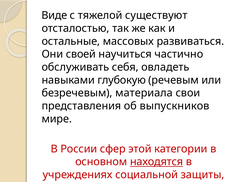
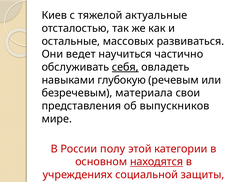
Виде: Виде -> Киев (54, 15)
существуют: существуют -> актуальные (156, 15)
своей: своей -> ведет (81, 54)
себя underline: none -> present (125, 67)
сфер: сфер -> полу (113, 148)
